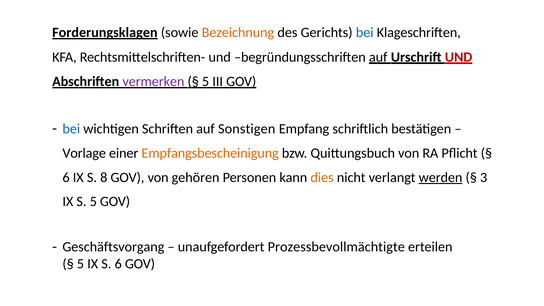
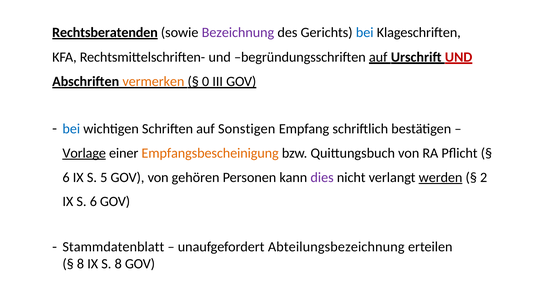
Forderungsklagen: Forderungsklagen -> Rechtsberatenden (105, 33)
Bezeichnung colour: orange -> purple (238, 33)
vermerken colour: purple -> orange (153, 82)
5: 5 -> 0 (206, 82)
Vorlage underline: none -> present (84, 153)
8: 8 -> 5 (104, 177)
dies colour: orange -> purple (322, 177)
3: 3 -> 2 (484, 177)
S 5: 5 -> 6 (93, 202)
Geschäftsvorgang: Geschäftsvorgang -> Stammdatenblatt (113, 247)
Prozessbevollmächtigte: Prozessbevollmächtigte -> Abteilungsbezeichnung (336, 247)
5: 5 -> 8 (80, 264)
S 6: 6 -> 8 (118, 264)
